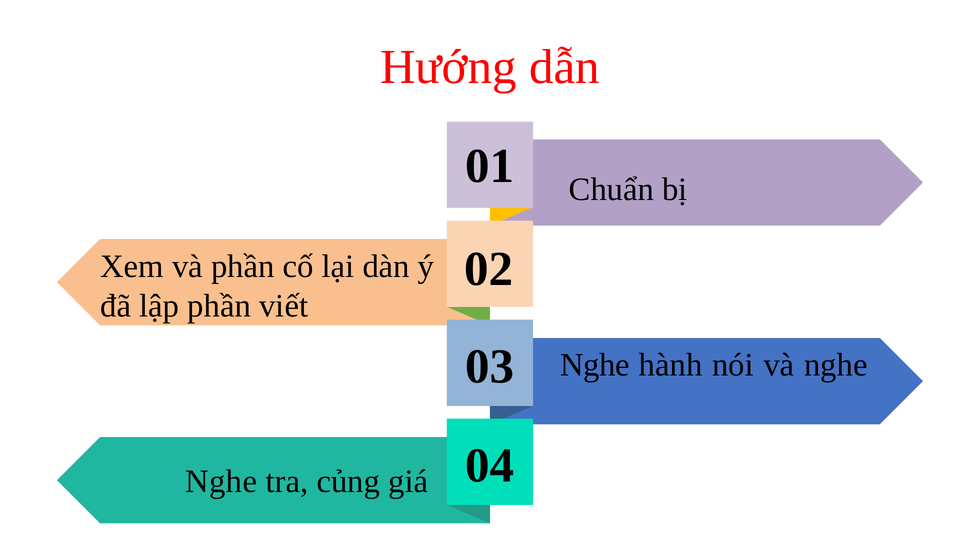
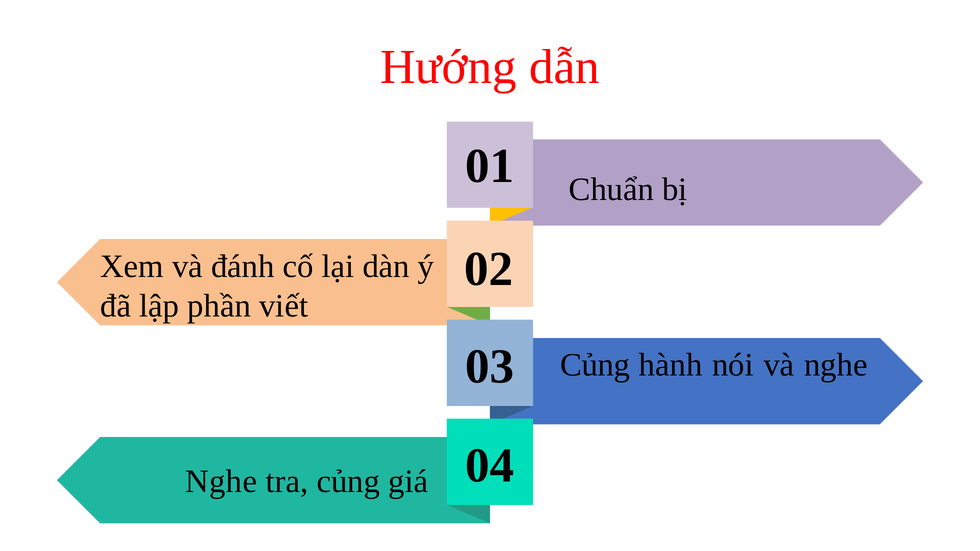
và phần: phần -> đánh (243, 267)
Nghe: Nghe -> Củng (595, 365)
